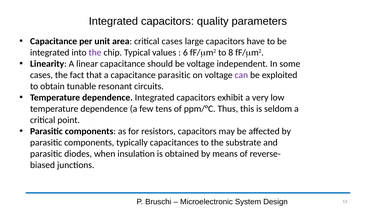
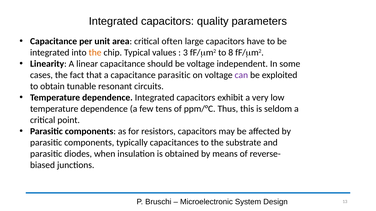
critical cases: cases -> often (172, 41)
the colour: purple -> orange (95, 53)
6: 6 -> 3 (185, 53)
